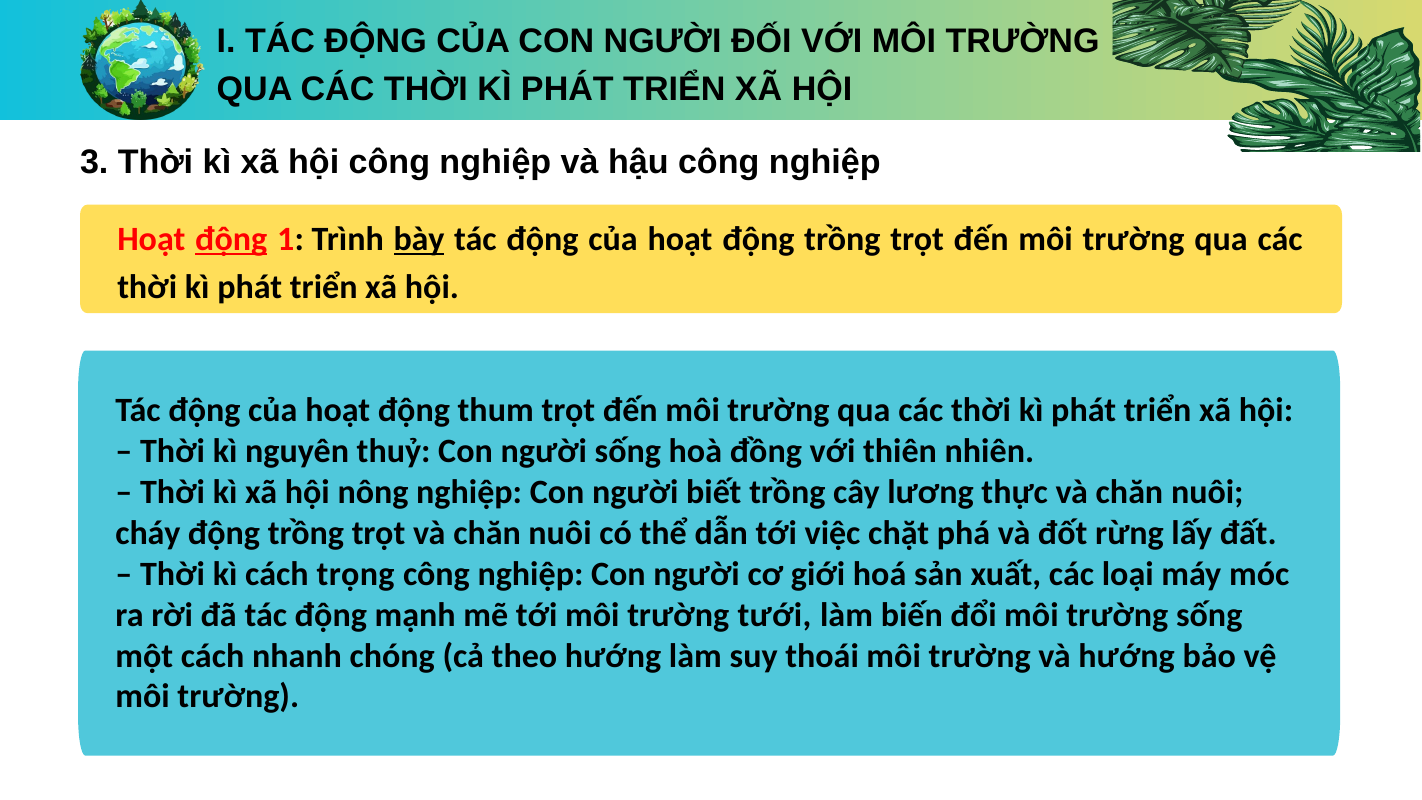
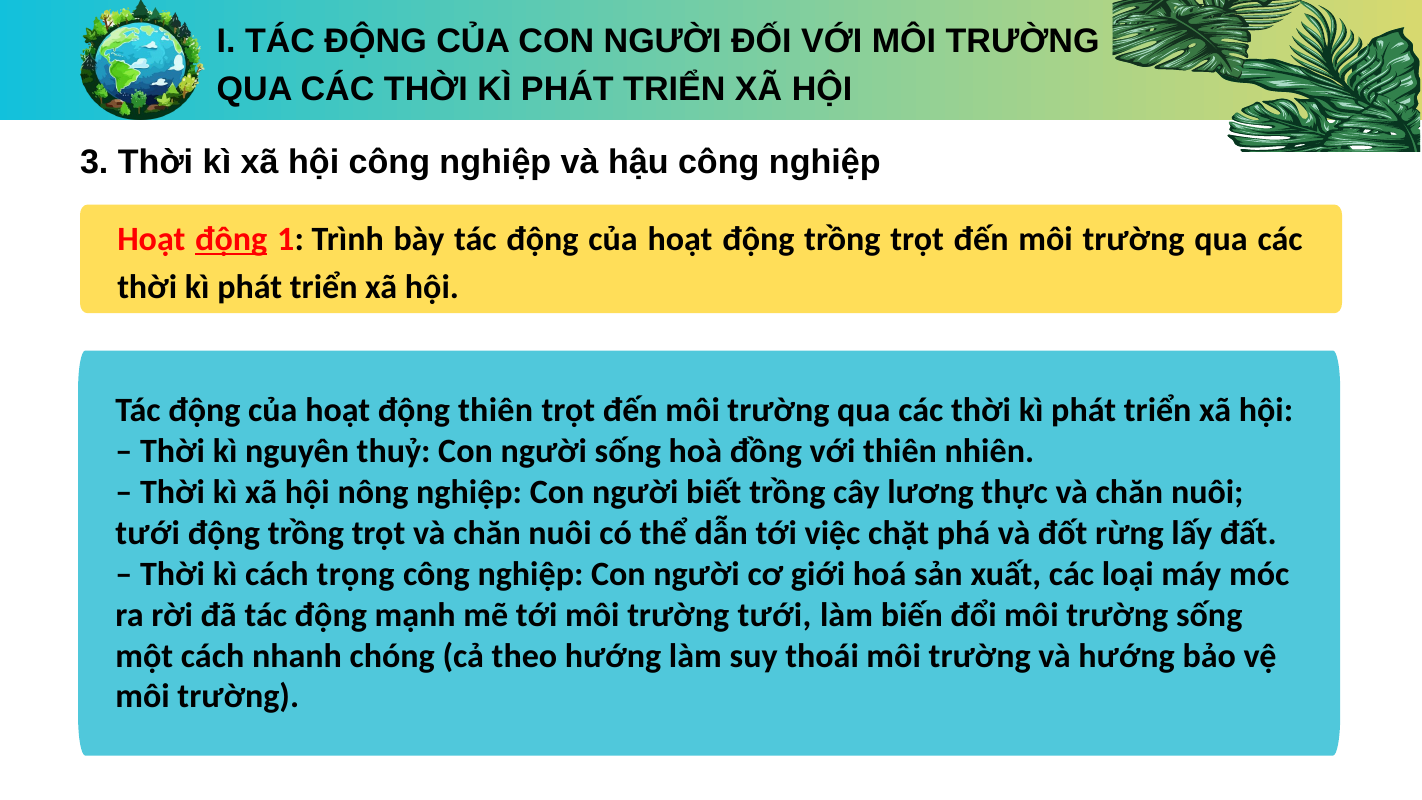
bày underline: present -> none (419, 239)
động thum: thum -> thiên (496, 411)
cháy: cháy -> tưới (148, 533)
